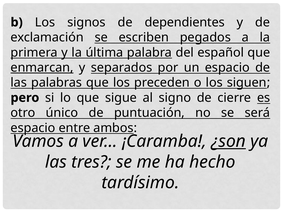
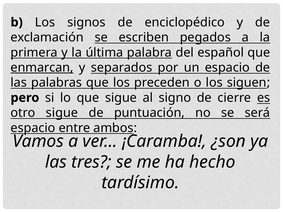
dependientes: dependientes -> enciclopédico (185, 22)
otro único: único -> sigue (62, 113)
¿son underline: present -> none (228, 141)
